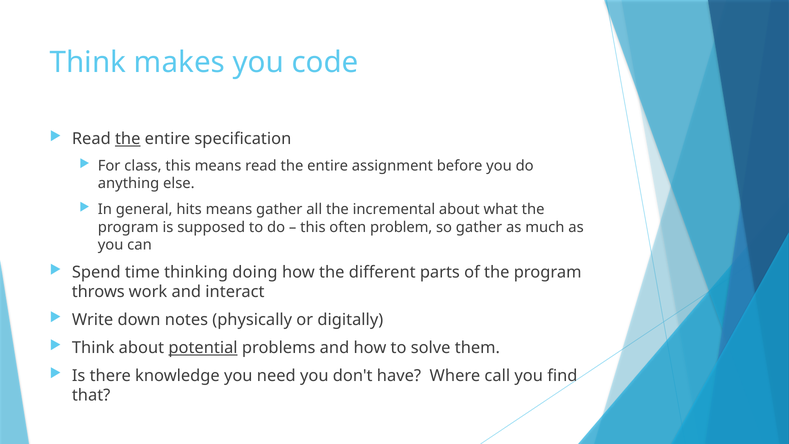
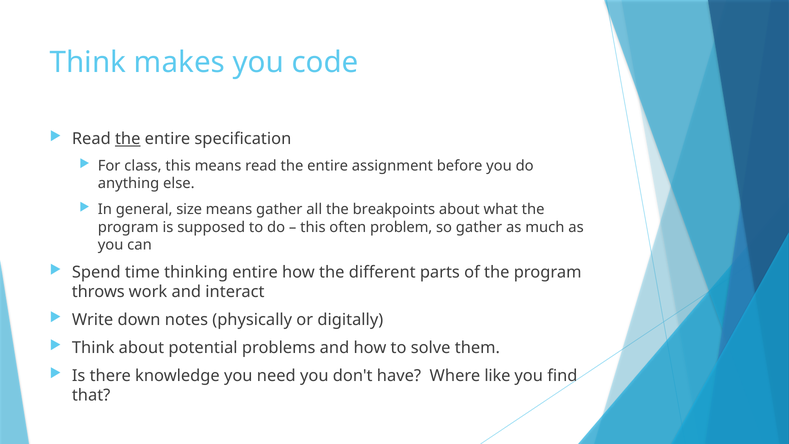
hits: hits -> size (189, 209)
incremental: incremental -> breakpoints (394, 209)
thinking doing: doing -> entire (255, 272)
potential underline: present -> none (203, 348)
call: call -> like (497, 376)
